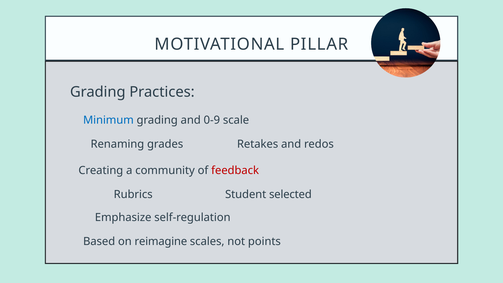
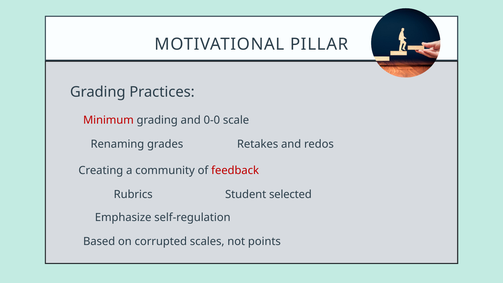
Minimum colour: blue -> red (108, 120)
0-9: 0-9 -> 0-0 (212, 120)
reimagine: reimagine -> corrupted (161, 241)
